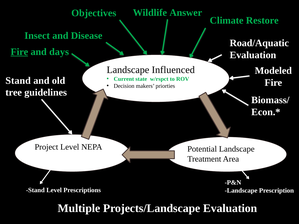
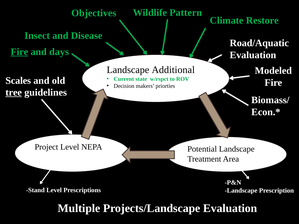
Answer: Answer -> Pattern (186, 13)
Influenced: Influenced -> Additional (173, 70)
Stand: Stand -> Scales (18, 81)
tree underline: none -> present (14, 93)
